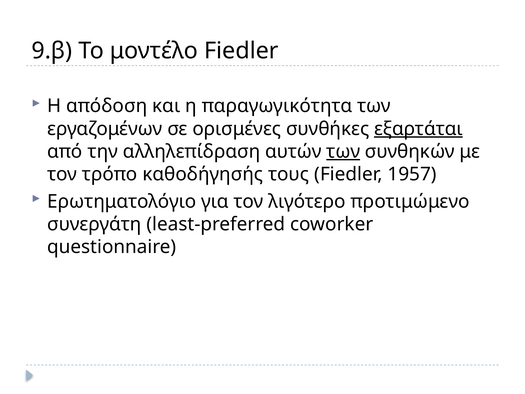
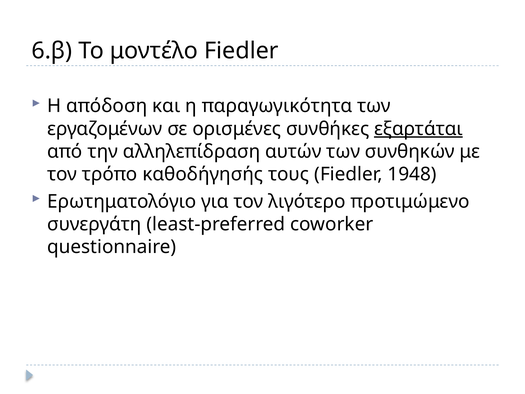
9.β: 9.β -> 6.β (52, 51)
των underline: present -> none (343, 151)
1957: 1957 -> 1948 (412, 174)
